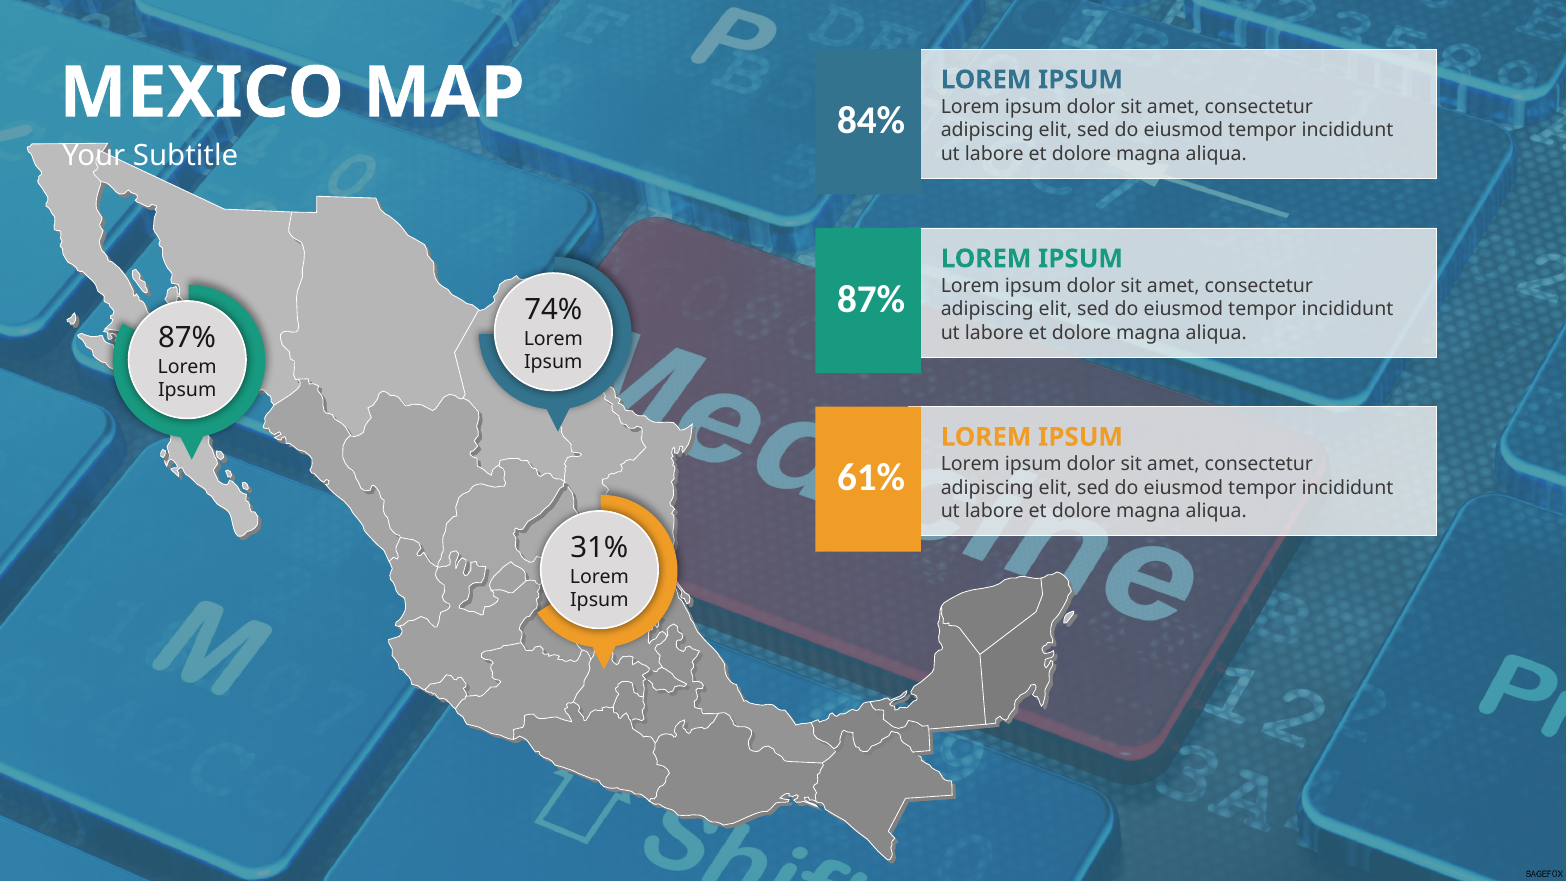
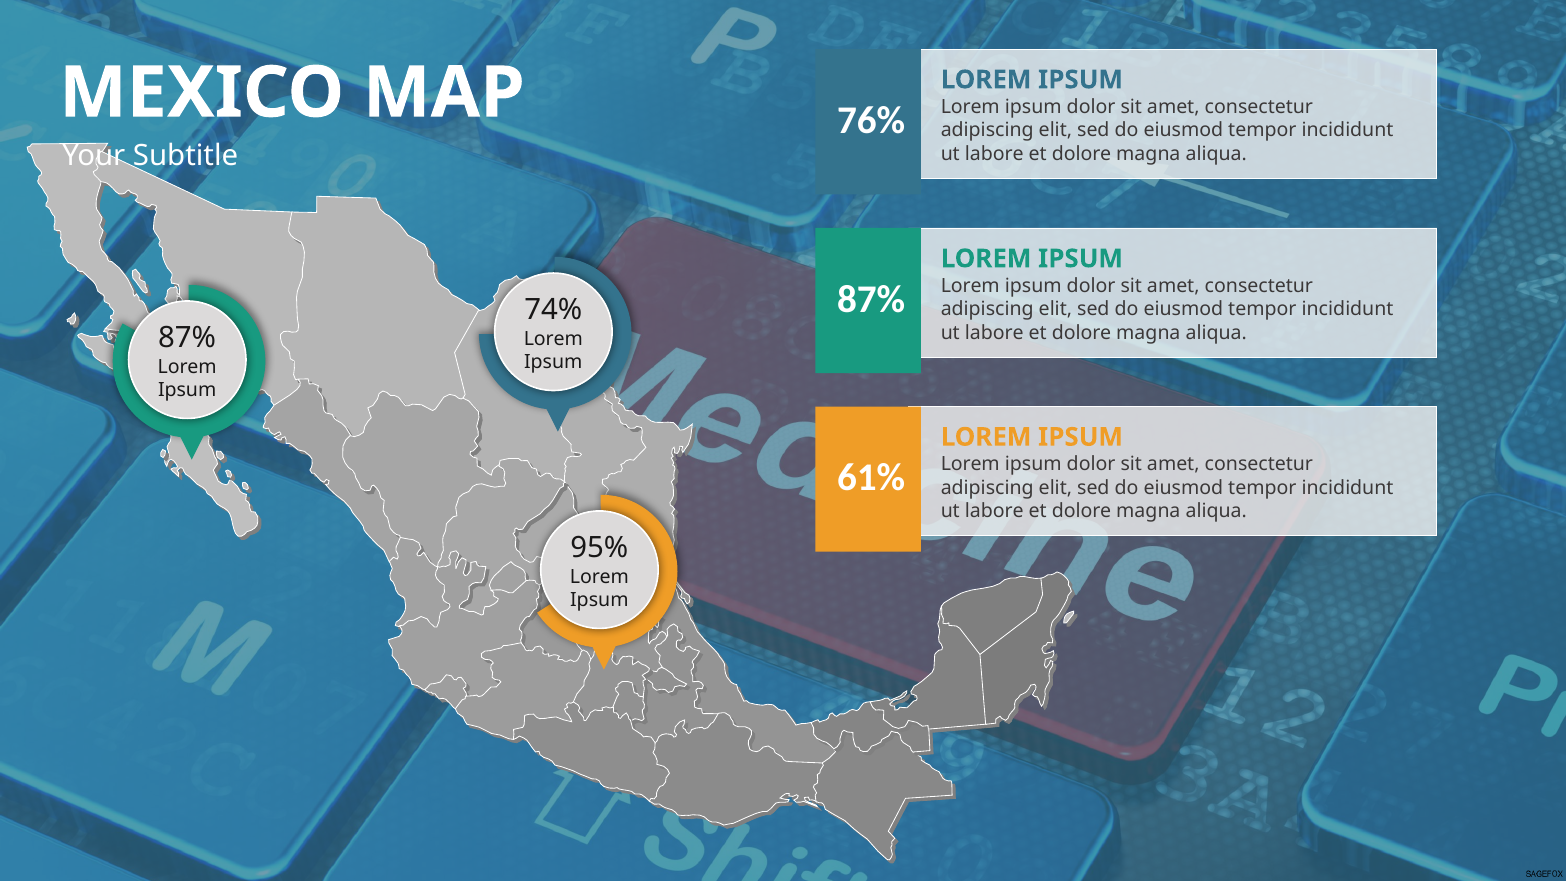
84%: 84% -> 76% (871, 120)
31%: 31% -> 95% (599, 548)
